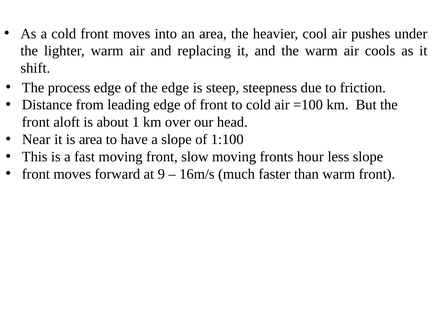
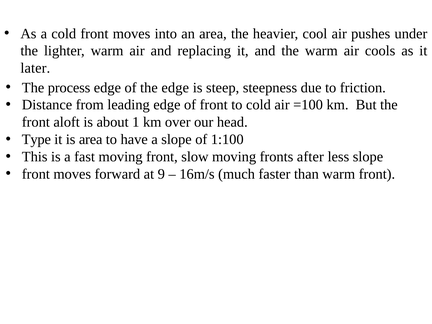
shift: shift -> later (35, 68)
Near: Near -> Type (36, 139)
hour: hour -> after (310, 157)
